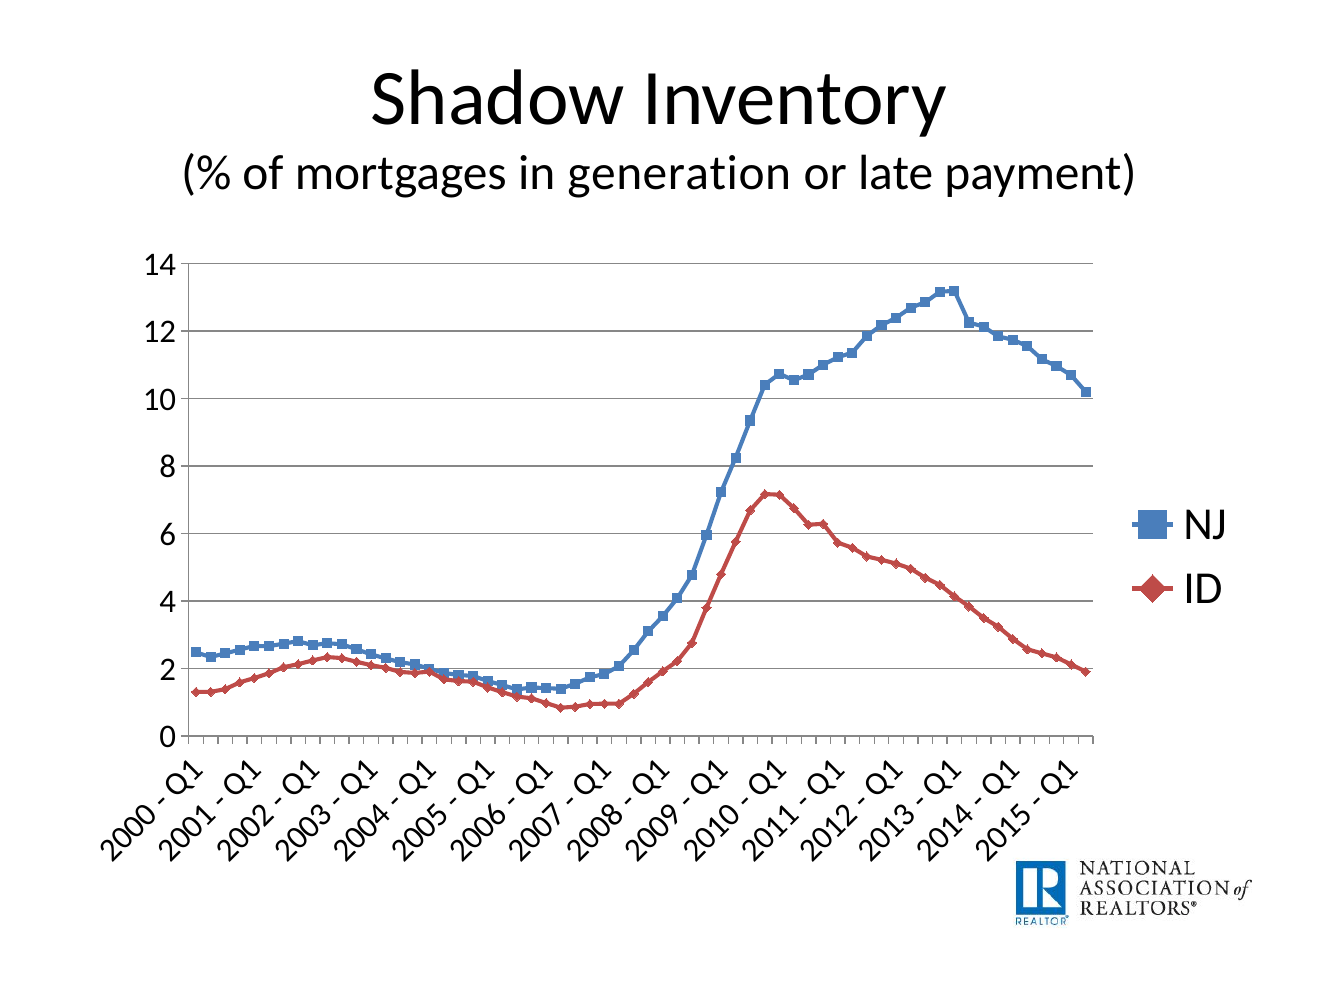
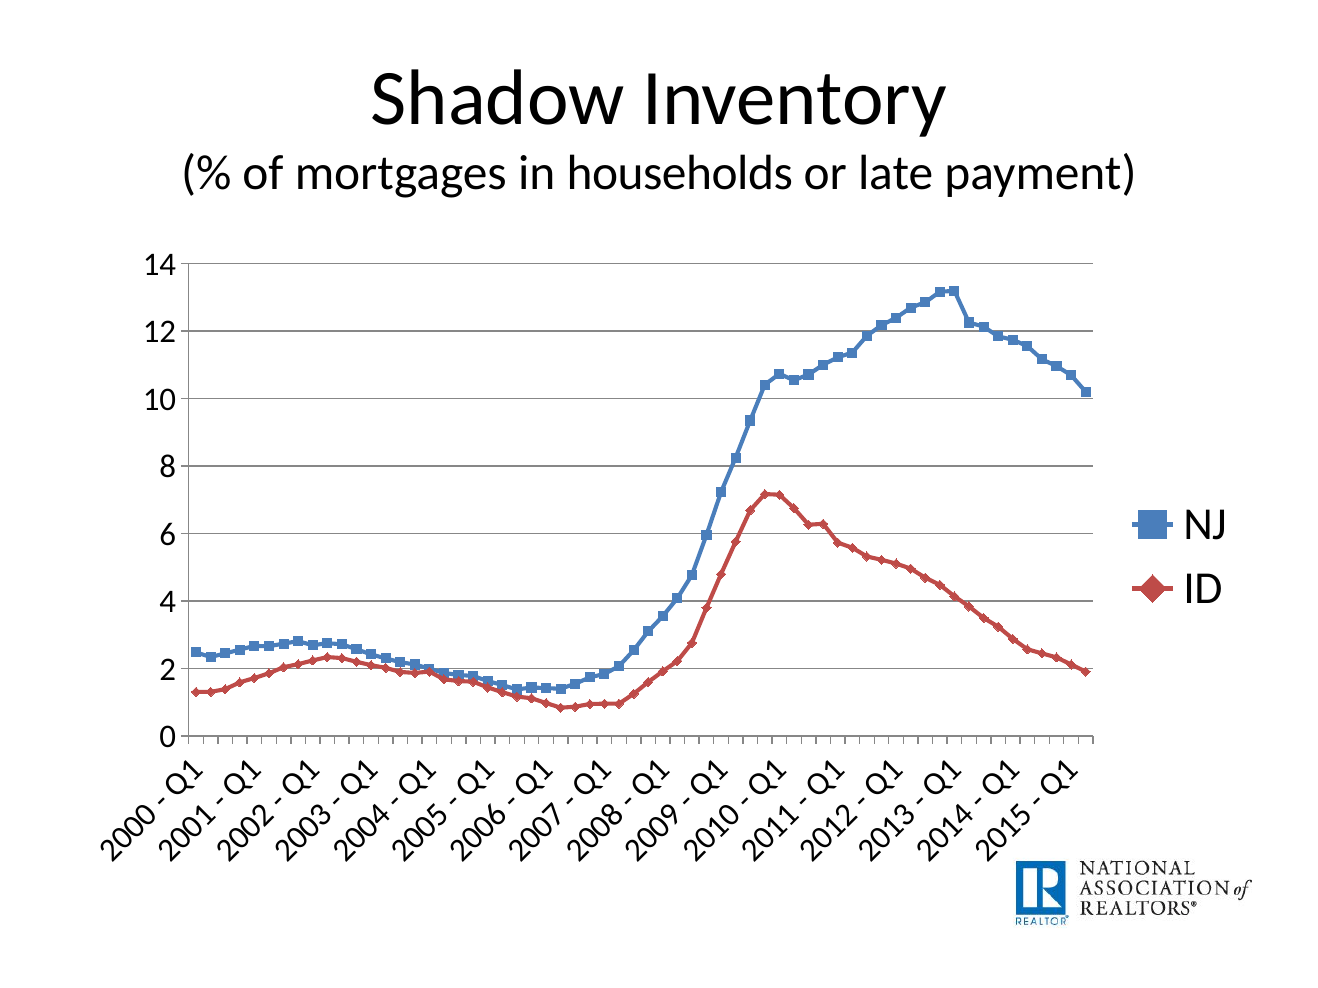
generation: generation -> households (680, 174)
